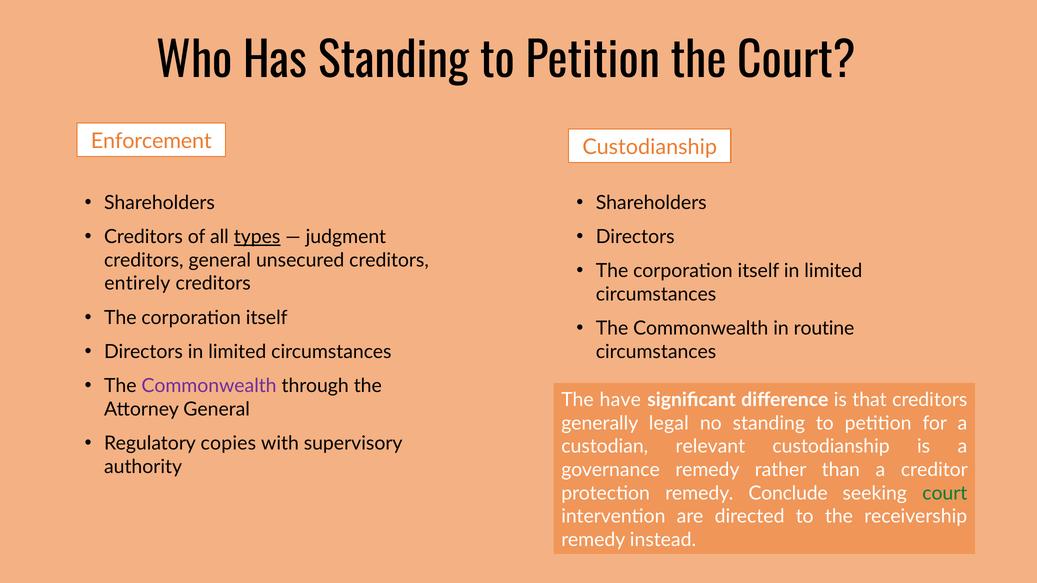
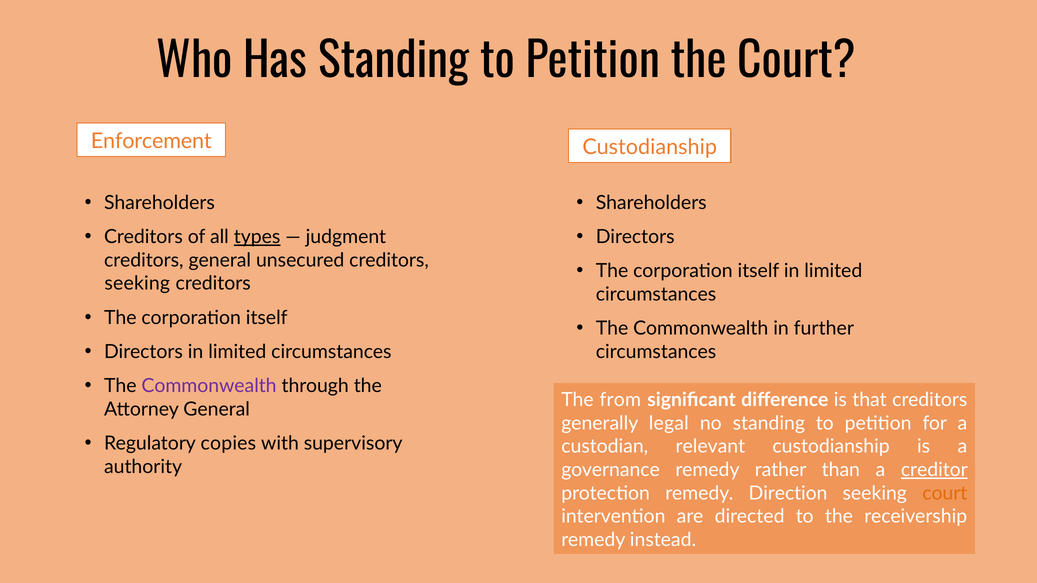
entirely: entirely -> seeking (137, 284)
routine: routine -> further (824, 329)
have: have -> from (620, 400)
creditor underline: none -> present (934, 470)
Conclude: Conclude -> Direction (788, 493)
court colour: green -> orange (945, 493)
